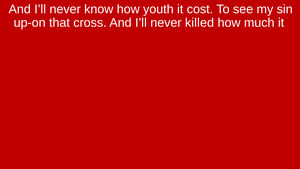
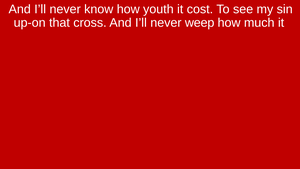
killed: killed -> weep (200, 23)
